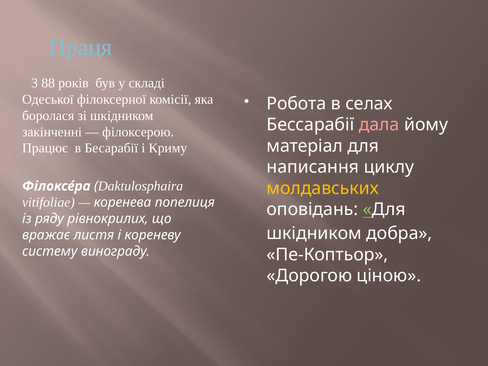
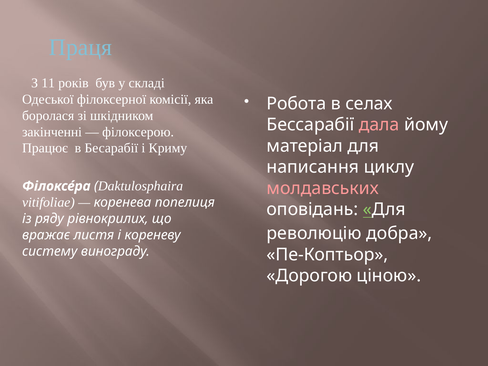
88: 88 -> 11 (48, 83)
молдавських colour: yellow -> pink (323, 188)
шкідником: шкідником -> революцію (314, 233)
